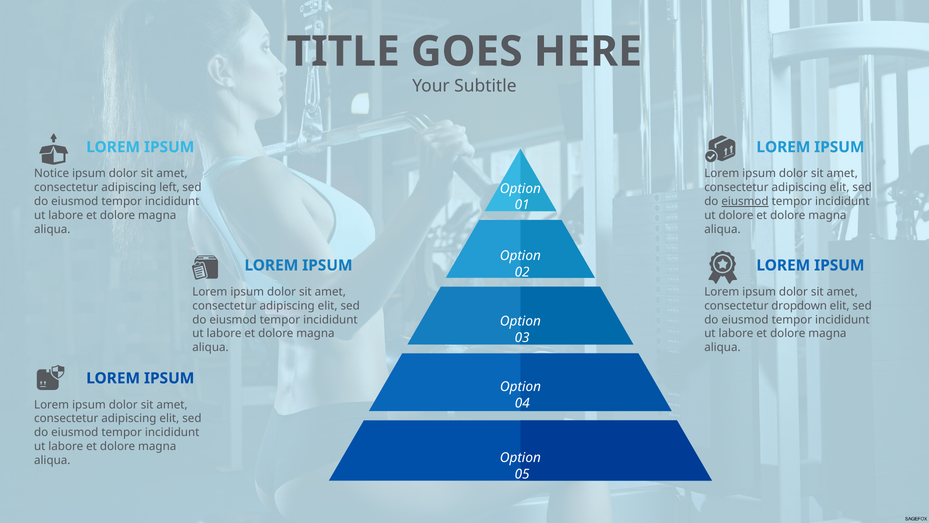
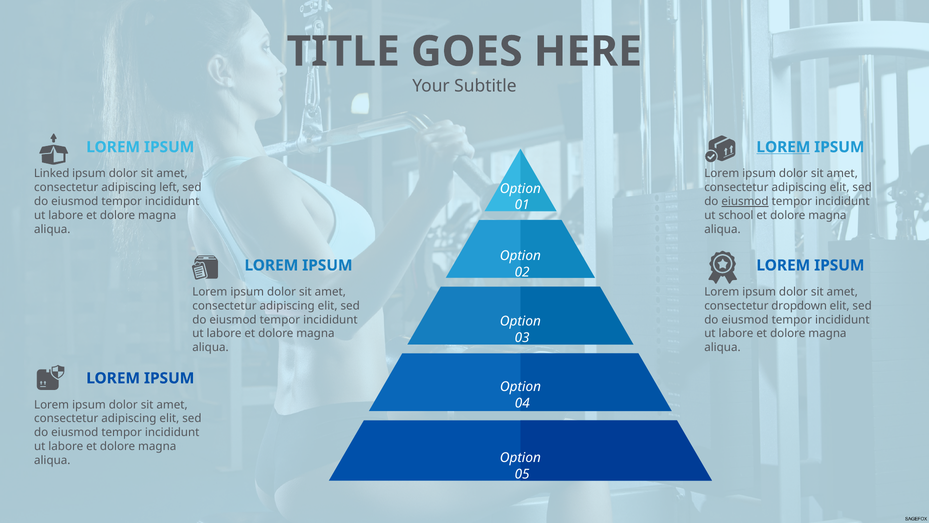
LOREM underline: none -> present (783, 147)
Notice: Notice -> Linked (52, 173)
ut dolore: dolore -> school (736, 215)
